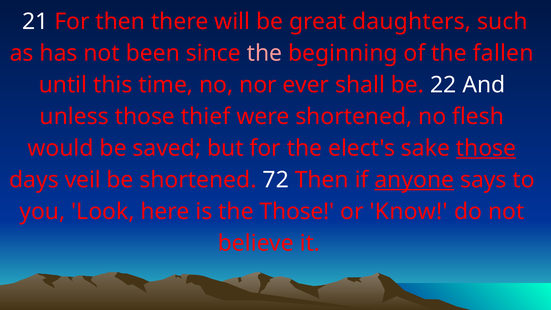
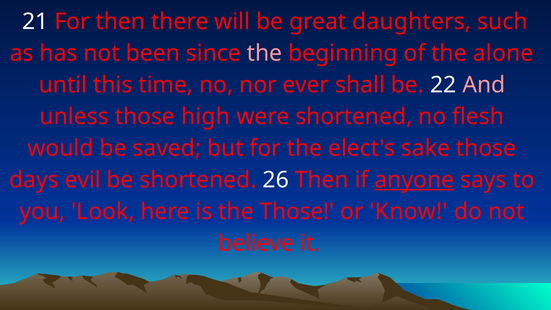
fallen: fallen -> alone (503, 53)
And colour: white -> pink (484, 85)
thief: thief -> high (206, 116)
those underline: present -> none (486, 148)
veil: veil -> evil (83, 180)
72: 72 -> 26 (276, 180)
